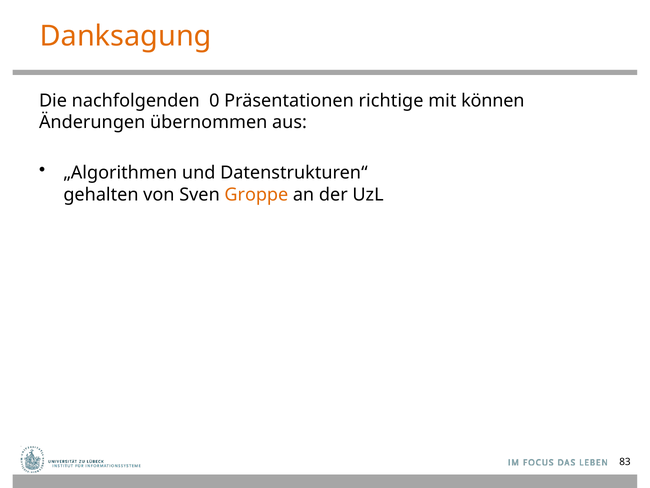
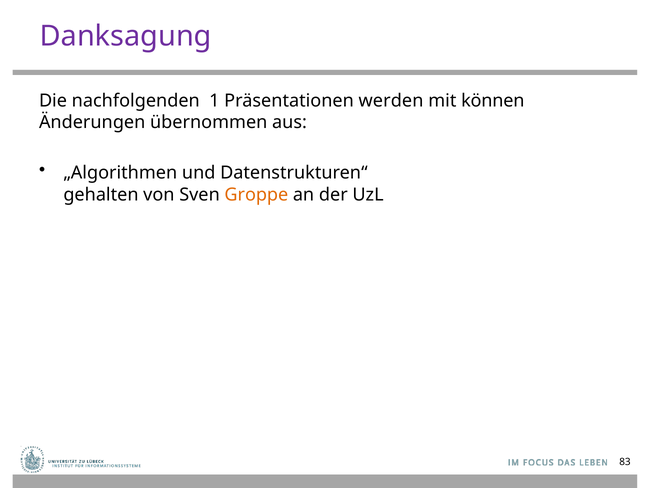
Danksagung colour: orange -> purple (126, 36)
0: 0 -> 1 (214, 100)
richtige: richtige -> werden (391, 100)
